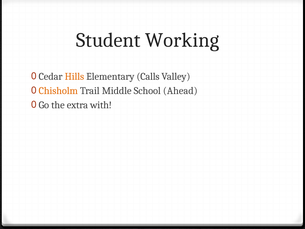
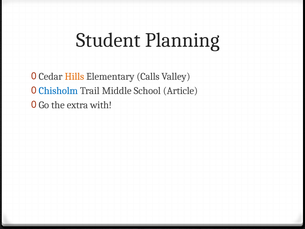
Working: Working -> Planning (182, 40)
Chisholm colour: orange -> blue (58, 91)
Ahead: Ahead -> Article (180, 91)
